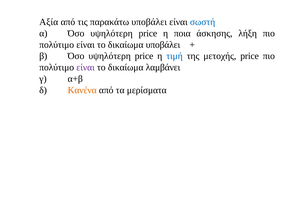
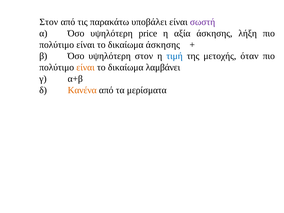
Αξία: Αξία -> Στον (49, 22)
σωστή colour: blue -> purple (203, 22)
ποια: ποια -> αξία (182, 33)
δικαίωμα υποβάλει: υποβάλει -> άσκησης (163, 45)
β Όσο υψηλότερη price: price -> στον (144, 56)
μετοχής price: price -> όταν (249, 56)
είναι colour: purple -> orange (86, 67)
